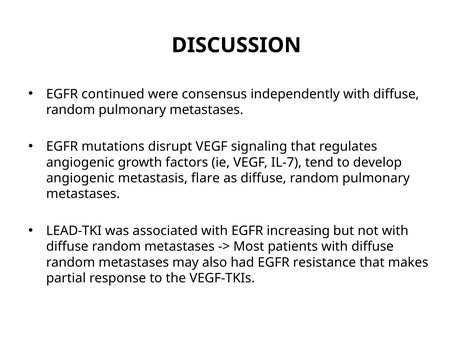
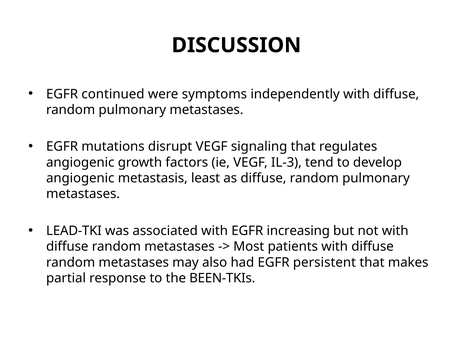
consensus: consensus -> symptoms (214, 94)
IL-7: IL-7 -> IL-3 (286, 162)
flare: flare -> least (206, 178)
resistance: resistance -> persistent (324, 262)
VEGF-TKIs: VEGF-TKIs -> BEEN-TKIs (222, 278)
